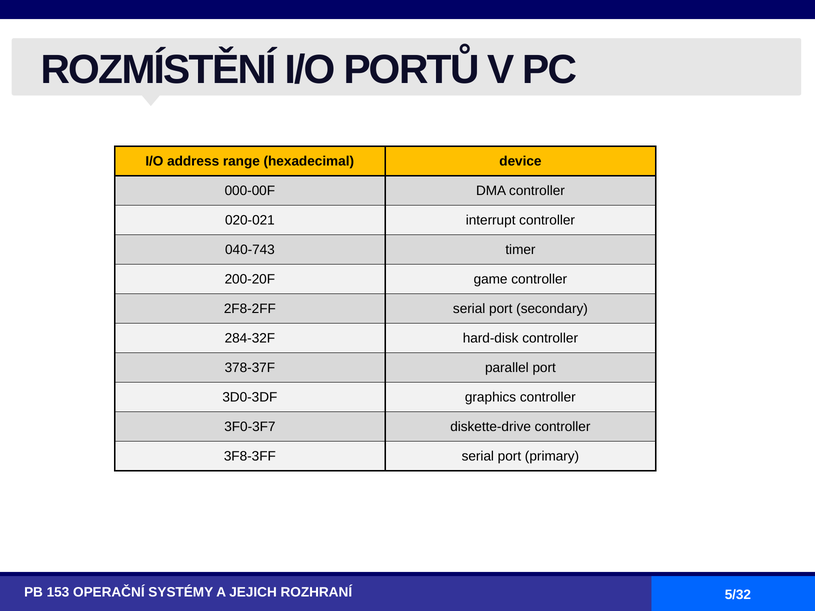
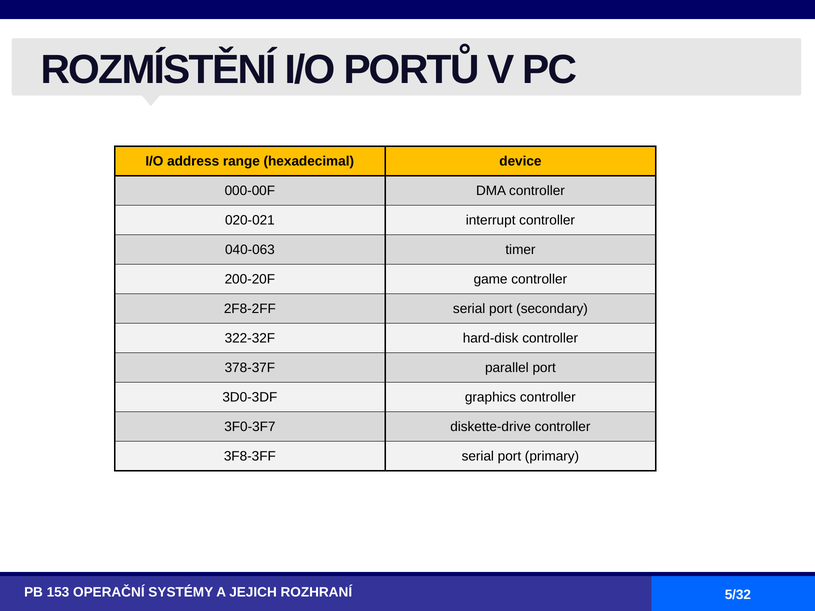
040-743: 040-743 -> 040-063 (250, 250)
284-32F: 284-32F -> 322-32F (250, 339)
